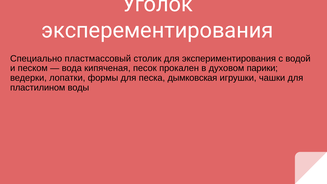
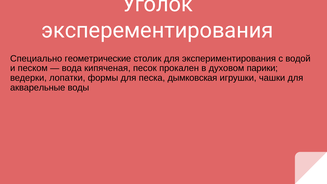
пластмассовый: пластмассовый -> геометрические (98, 59)
пластилином: пластилином -> акварельные (38, 88)
